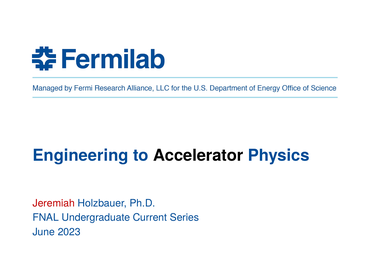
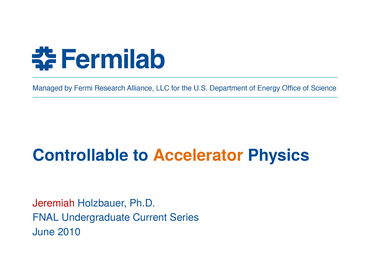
Engineering: Engineering -> Controllable (81, 155)
Accelerator colour: black -> orange (198, 155)
2023: 2023 -> 2010 (69, 232)
